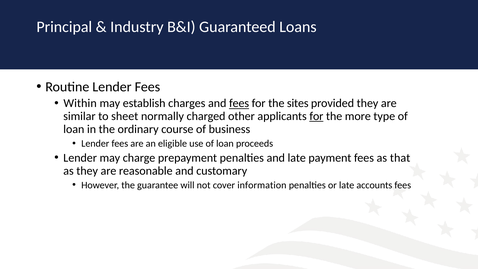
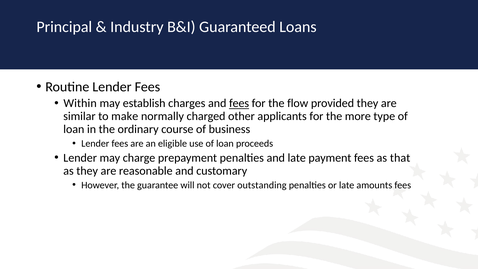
sites: sites -> flow (298, 103)
sheet: sheet -> make (125, 116)
for underline: present -> none (316, 116)
information: information -> outstanding (262, 185)
accounts: accounts -> amounts (374, 185)
